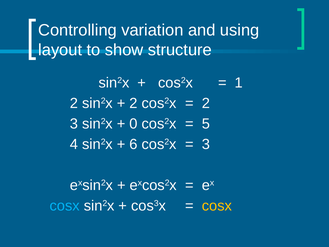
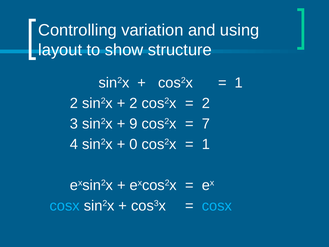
0: 0 -> 9 (134, 124)
5: 5 -> 7 (206, 124)
6: 6 -> 0 (134, 144)
3: 3 -> 1 (206, 144)
cosx colour: yellow -> light blue (217, 206)
